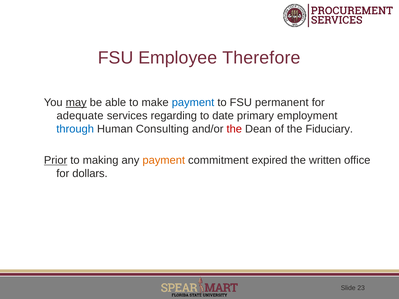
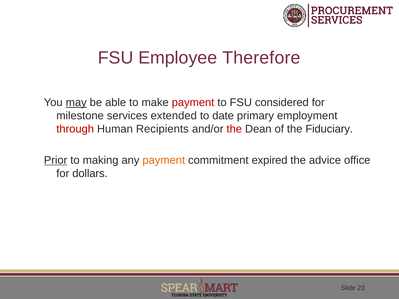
payment colour: blue -> red (193, 103)
permanent: permanent -> considered (282, 103)
adequate: adequate -> milestone (80, 116)
regarding: regarding -> extended (174, 116)
through colour: blue -> red (75, 129)
Consulting: Consulting -> Recipients (162, 129)
written: written -> advice (325, 160)
